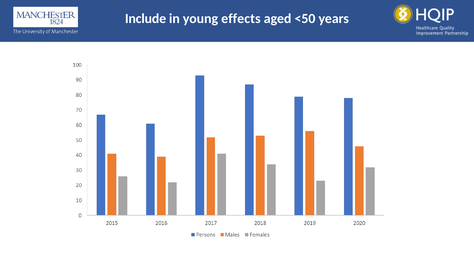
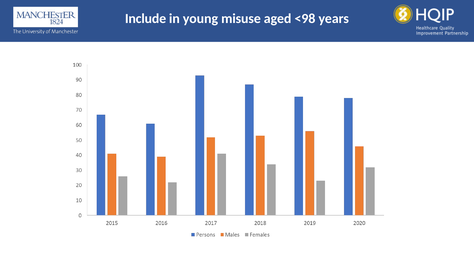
effects: effects -> misuse (241, 19)
<50: <50 -> <98 (305, 19)
